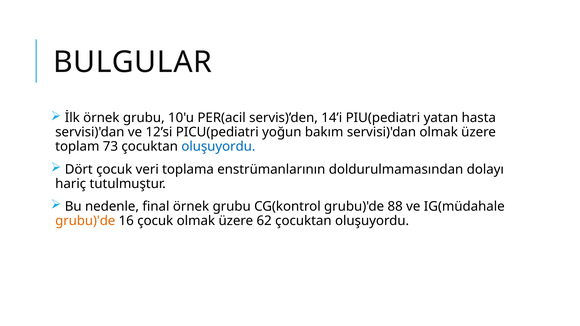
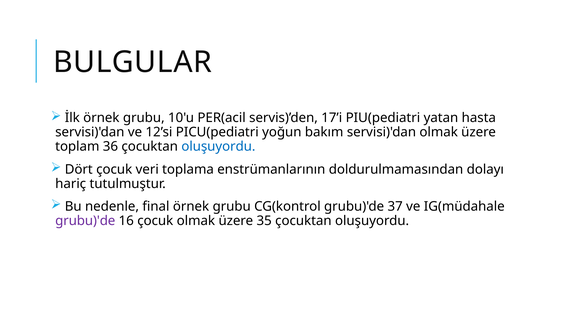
14’i: 14’i -> 17’i (332, 118)
73: 73 -> 36 (110, 147)
88: 88 -> 37 (395, 207)
grubu)'de colour: orange -> purple (85, 221)
62: 62 -> 35 (264, 221)
